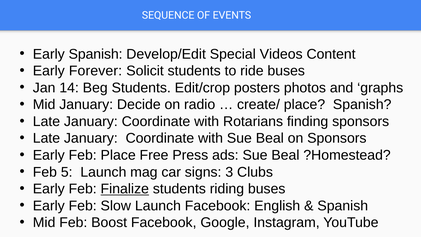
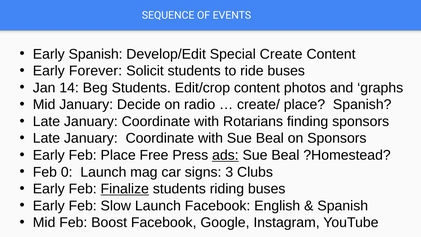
Videos: Videos -> Create (281, 54)
Edit/crop posters: posters -> content (257, 88)
ads underline: none -> present (225, 155)
5: 5 -> 0 (67, 172)
